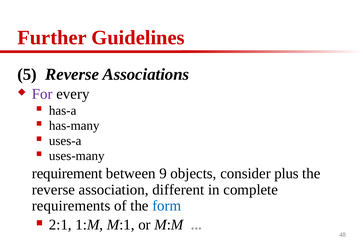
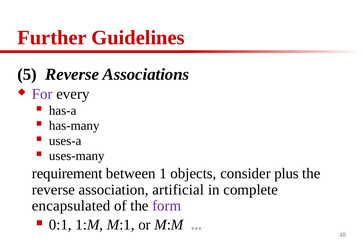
9: 9 -> 1 (163, 174)
different: different -> artificial (178, 190)
requirements: requirements -> encapsulated (71, 206)
form colour: blue -> purple (167, 206)
2:1: 2:1 -> 0:1 (60, 225)
